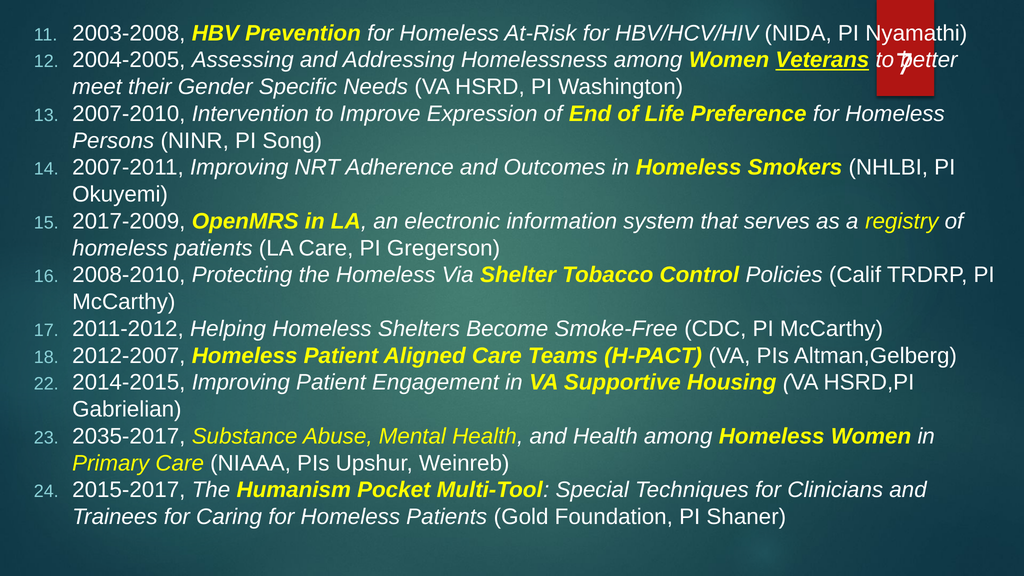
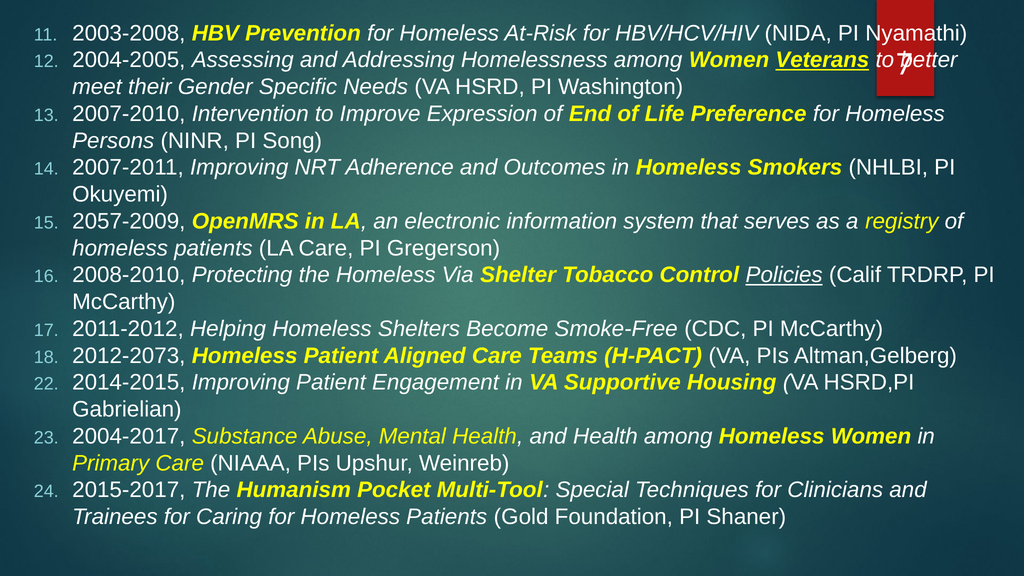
2017-2009: 2017-2009 -> 2057-2009 (129, 221)
Policies underline: none -> present (784, 275)
2012-2007: 2012-2007 -> 2012-2073 (129, 356)
2035-2017: 2035-2017 -> 2004-2017 (129, 436)
